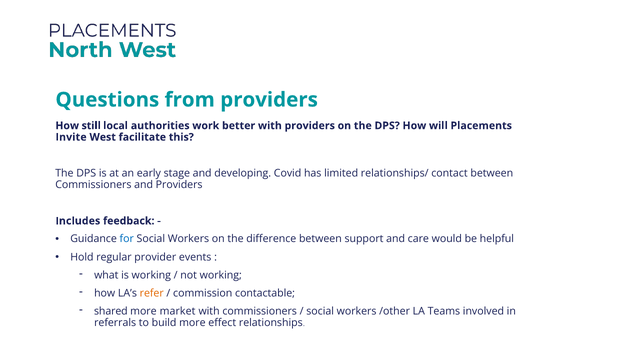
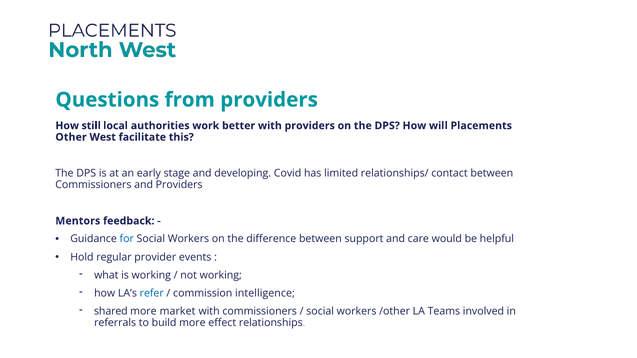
Invite: Invite -> Other (71, 137)
Includes: Includes -> Mentors (78, 221)
refer colour: orange -> blue (152, 293)
contactable: contactable -> intelligence (265, 293)
